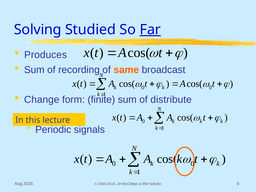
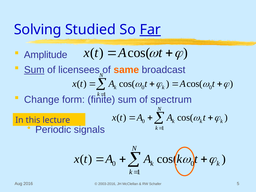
Produces: Produces -> Amplitude (46, 55)
Sum underline: none -> present (34, 70)
recording: recording -> licensees (79, 70)
distribute: distribute -> spectrum (171, 100)
